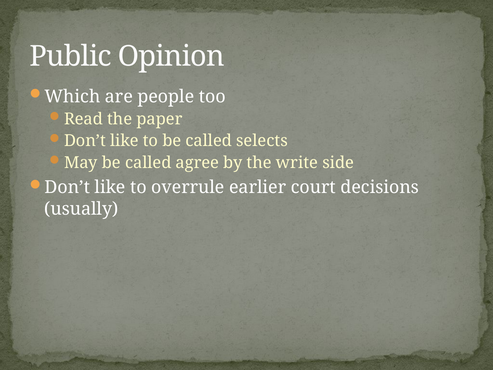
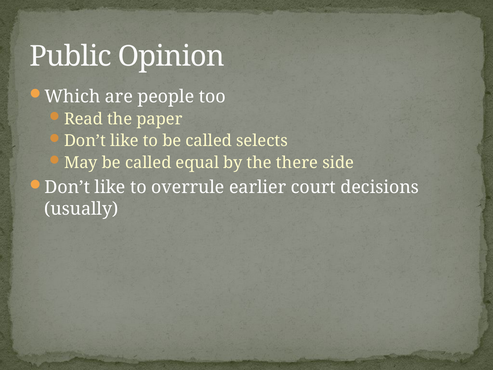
agree: agree -> equal (197, 163)
write: write -> there (297, 163)
